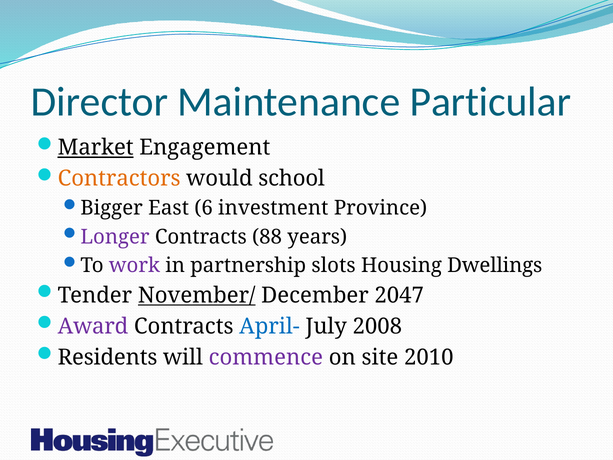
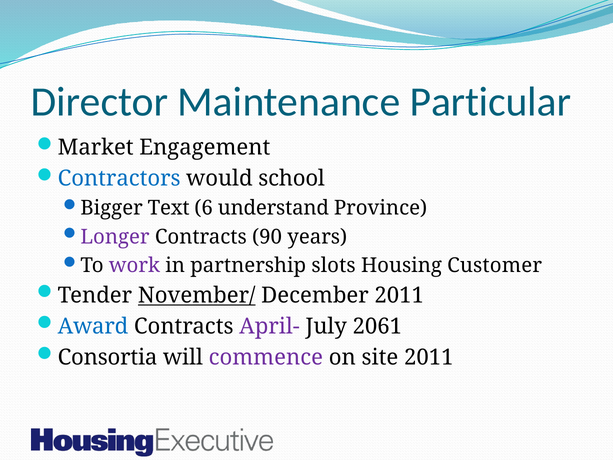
Market underline: present -> none (96, 148)
Contractors colour: orange -> blue (119, 179)
East: East -> Text (169, 208)
investment: investment -> understand (273, 208)
88: 88 -> 90 (267, 237)
Dwellings: Dwellings -> Customer (495, 265)
December 2047: 2047 -> 2011 (399, 295)
Award colour: purple -> blue (93, 326)
April- colour: blue -> purple (269, 326)
2008: 2008 -> 2061 (377, 326)
Residents: Residents -> Consortia (108, 357)
site 2010: 2010 -> 2011 (429, 357)
